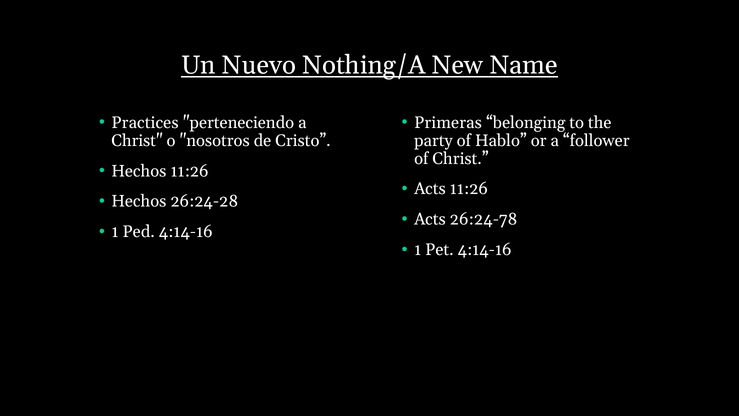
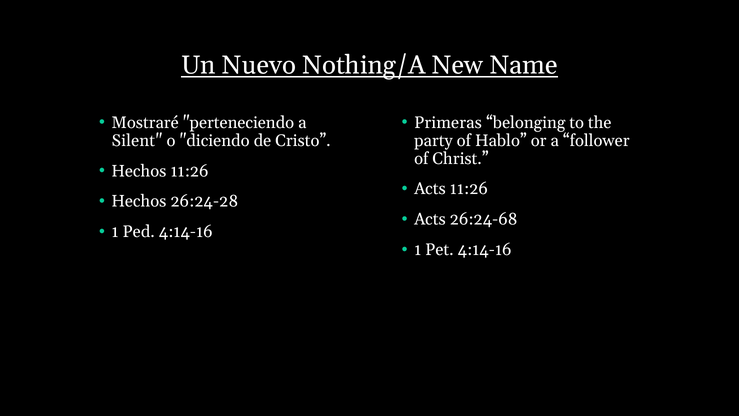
Practices: Practices -> Mostraré (145, 122)
Christ: Christ -> Silent (137, 140)
nosotros: nosotros -> diciendo (215, 140)
26:24-78: 26:24-78 -> 26:24-68 (484, 219)
